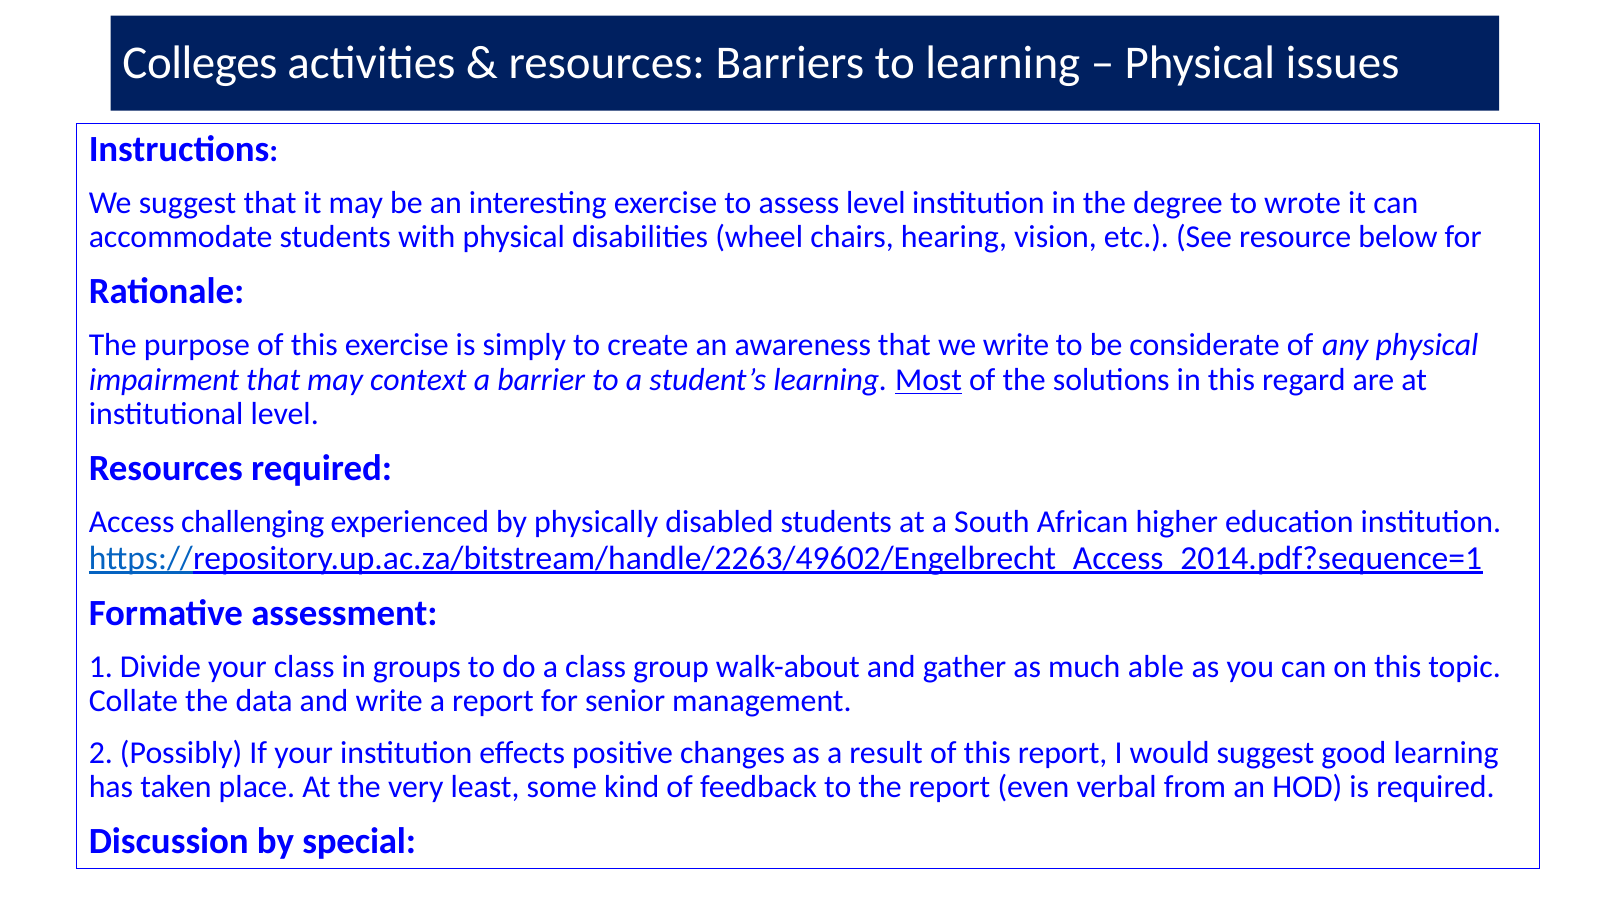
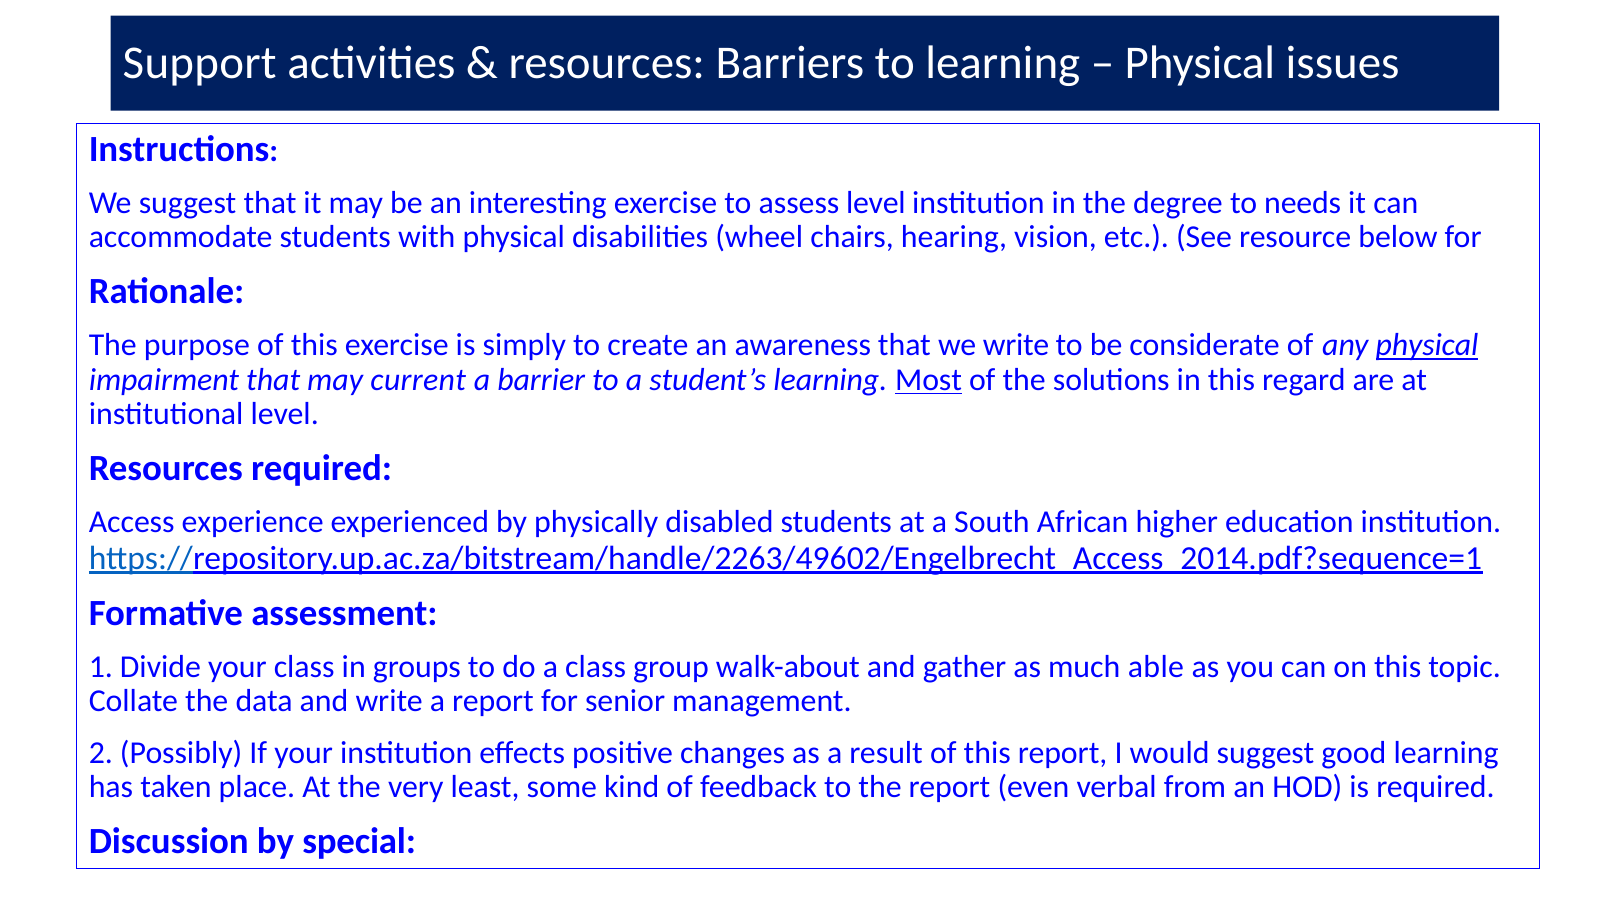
Colleges: Colleges -> Support (200, 63)
wrote: wrote -> needs (1303, 203)
physical underline: none -> present (1427, 345)
context: context -> current (418, 380)
challenging: challenging -> experience (253, 522)
